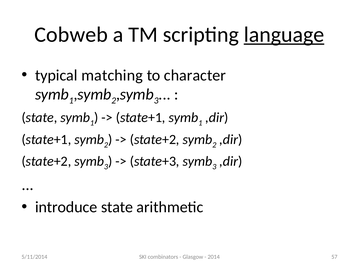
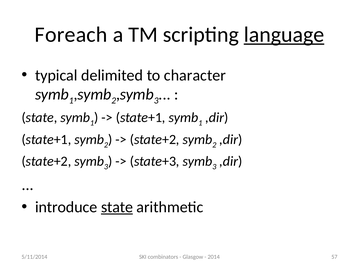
Cobweb: Cobweb -> Foreach (71, 35)
matching: matching -> delimited (112, 75)
state underline: none -> present (117, 207)
